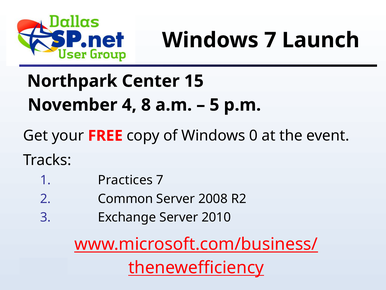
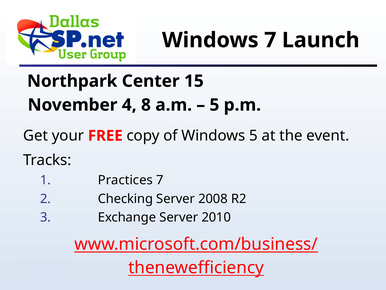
Windows 0: 0 -> 5 (254, 136)
Common: Common -> Checking (125, 198)
